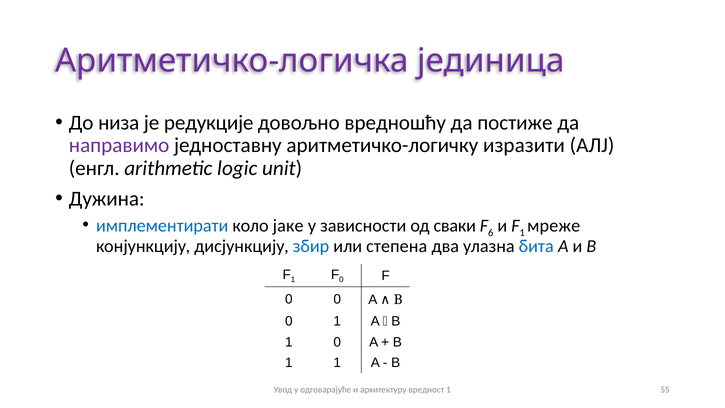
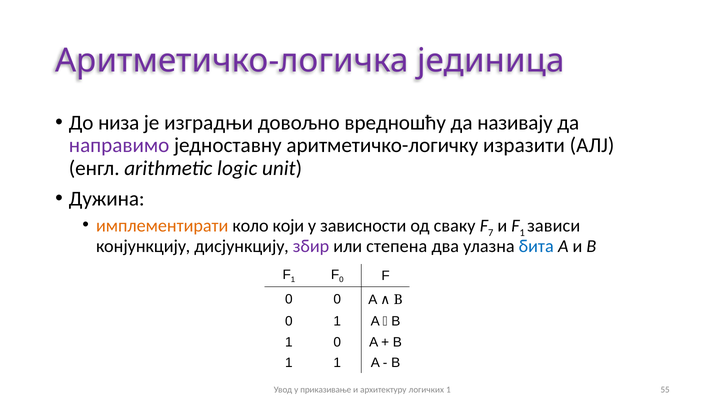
редукције: редукције -> изградњи (209, 123)
постиже: постиже -> називају (515, 123)
имплементирати colour: blue -> orange (162, 226)
јаке: јаке -> који (288, 226)
сваки: сваки -> сваку (455, 226)
6: 6 -> 7 (491, 233)
мреже: мреже -> зависи (554, 226)
збир colour: blue -> purple (311, 246)
одговарајуће: одговарајуће -> приказивање (326, 389)
вредност: вредност -> логичких (426, 389)
